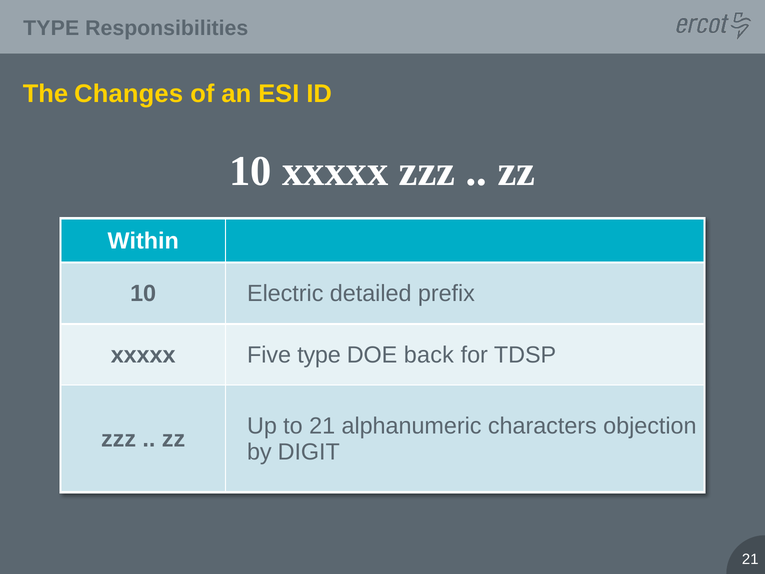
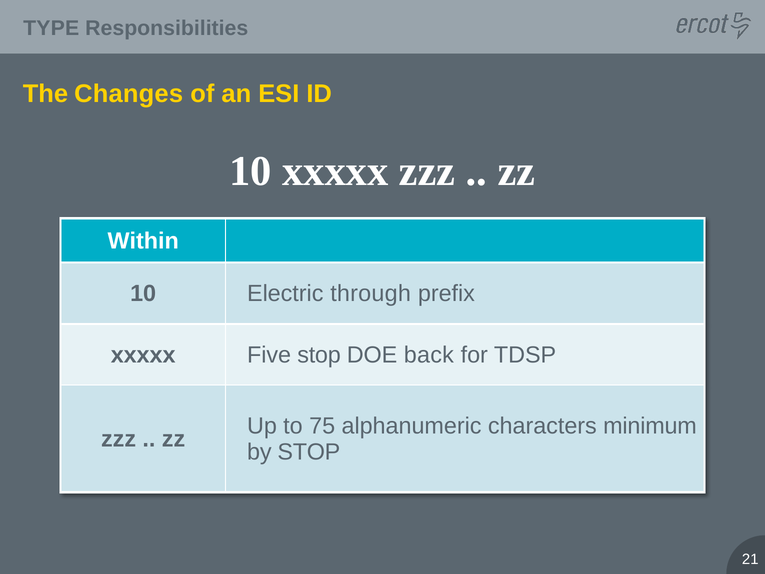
detailed: detailed -> through (371, 293)
Five type: type -> stop (319, 355)
to 21: 21 -> 75 (322, 426)
objection: objection -> minimum (650, 426)
by DIGIT: DIGIT -> STOP (309, 452)
